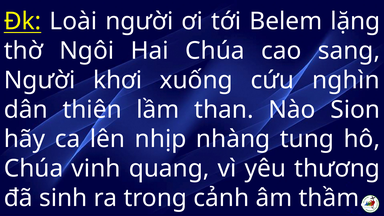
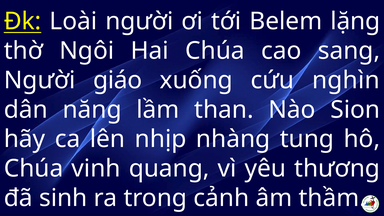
khơi: khơi -> giáo (118, 80)
thiên: thiên -> năng (92, 110)
